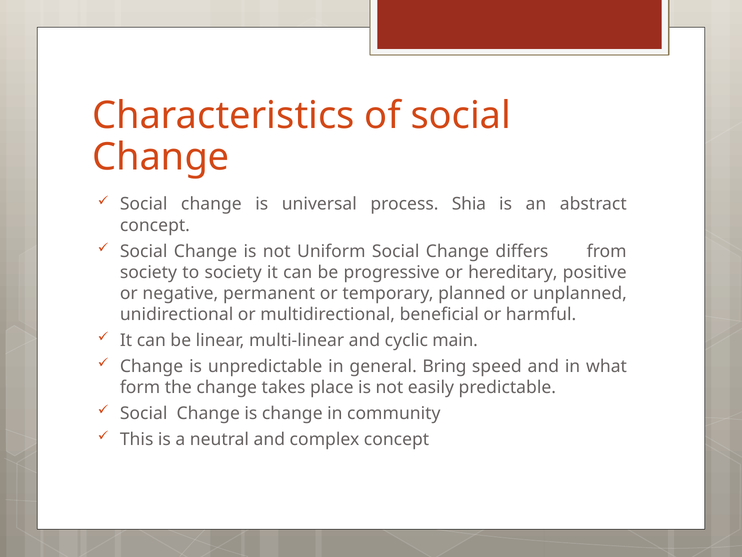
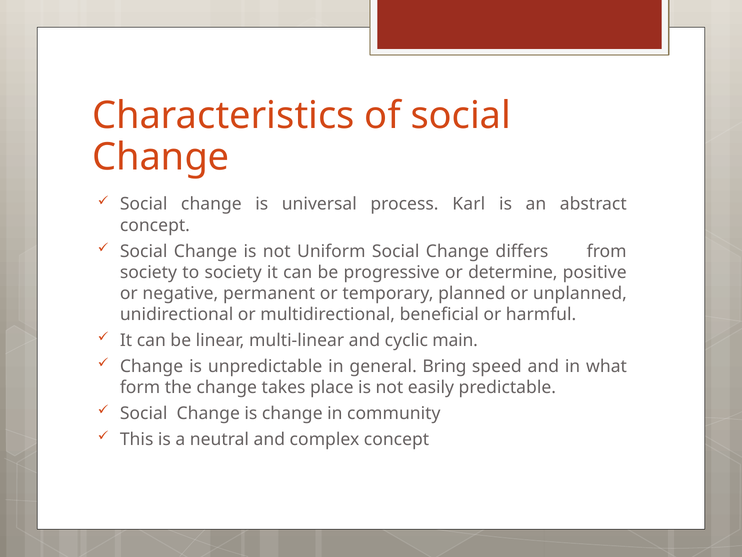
Shia: Shia -> Karl (469, 204)
hereditary: hereditary -> determine (513, 272)
